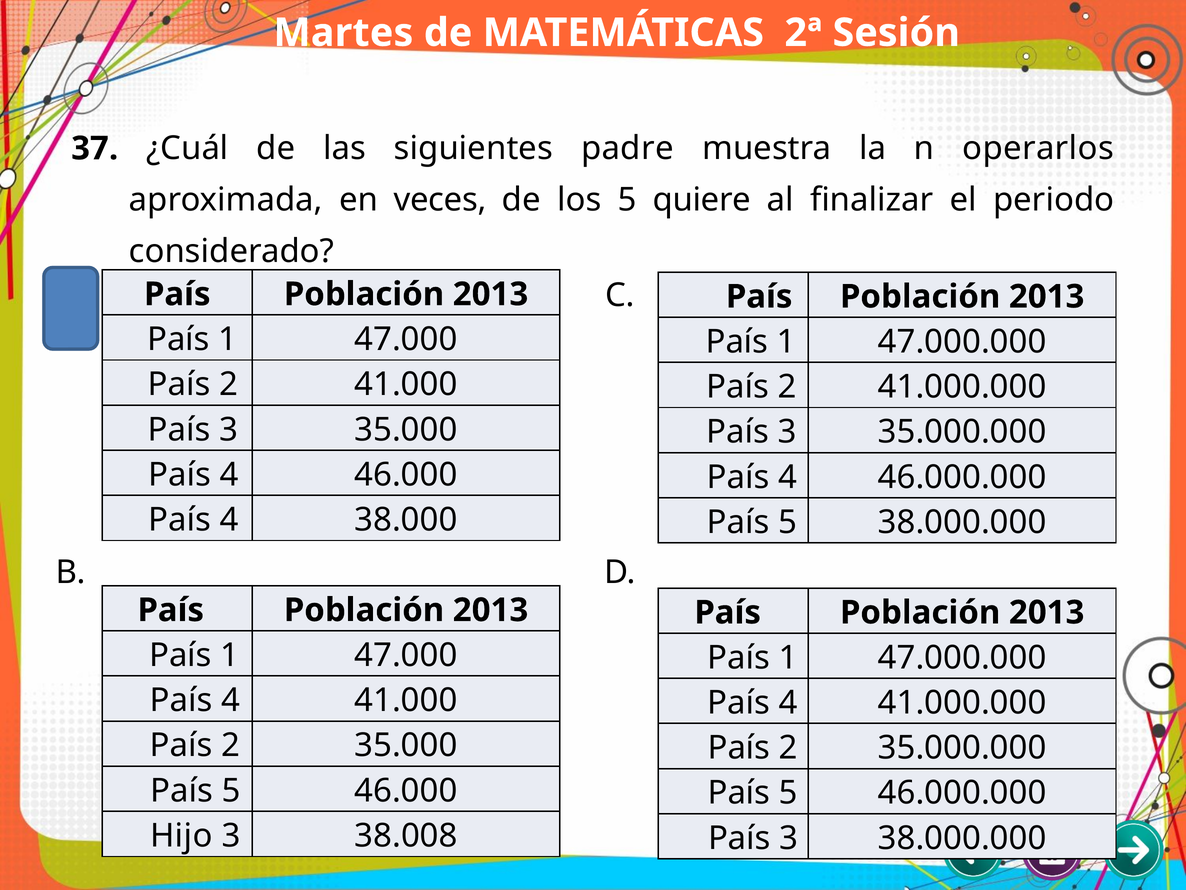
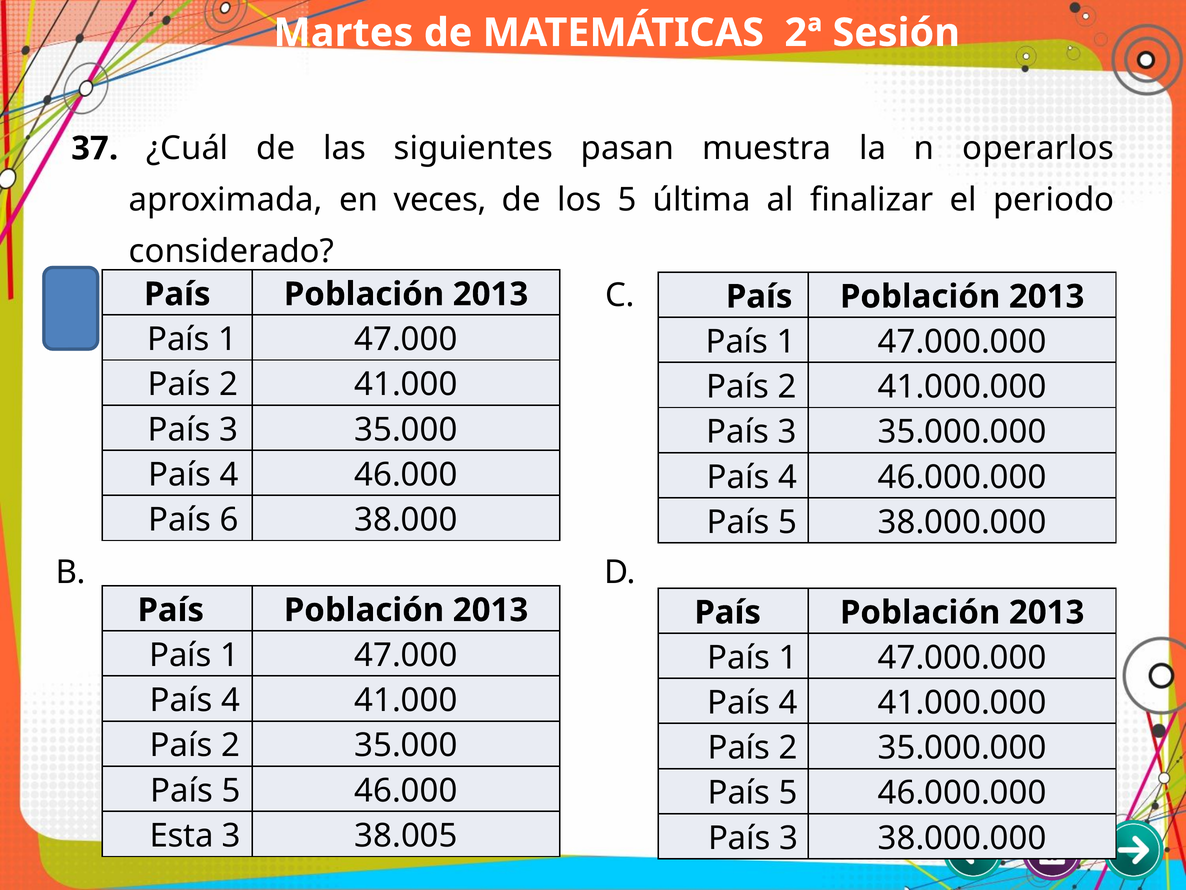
padre: padre -> pasan (628, 148)
quiere: quiere -> última (702, 200)
4: 4 -> 6 (229, 520)
Hijo: Hijo -> Esta (182, 835)
38.008: 38.008 -> 38.005 (406, 835)
